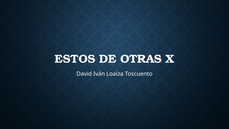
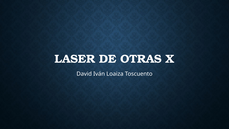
ESTOS: ESTOS -> LASER (75, 59)
